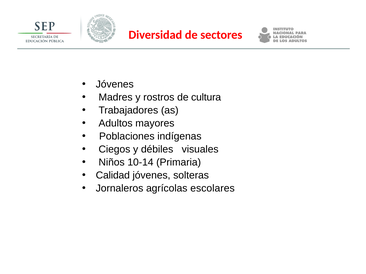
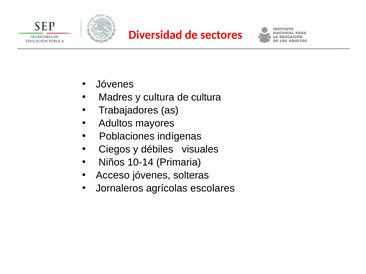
y rostros: rostros -> cultura (159, 97)
Calidad: Calidad -> Acceso (113, 176)
